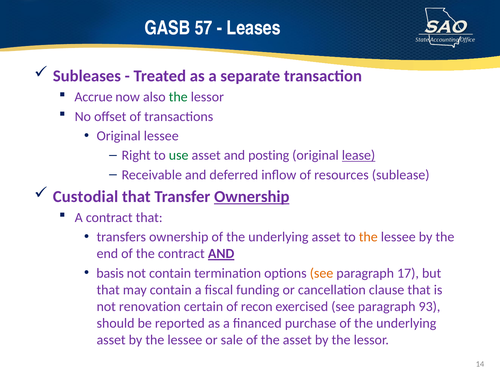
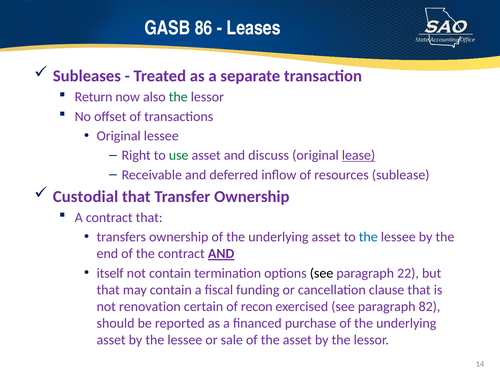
57: 57 -> 86 (204, 28)
Accrue: Accrue -> Return (94, 97)
posting: posting -> discuss (269, 155)
Ownership underline: present -> none (252, 197)
the colour: orange -> blue (368, 237)
basis: basis -> itself (110, 273)
see colour: orange -> black (322, 273)
17: 17 -> 22 (408, 273)
93: 93 -> 82 (430, 307)
